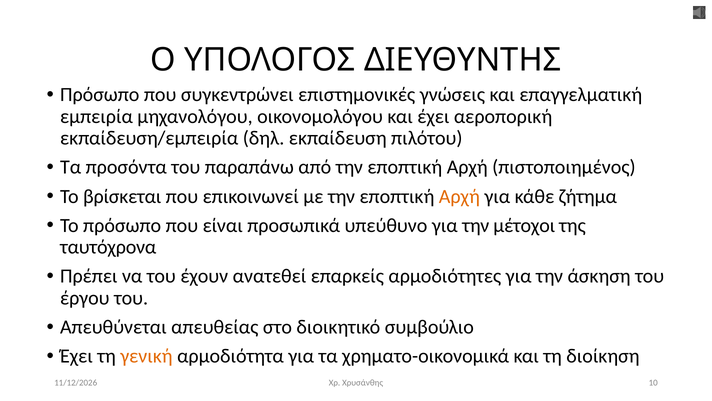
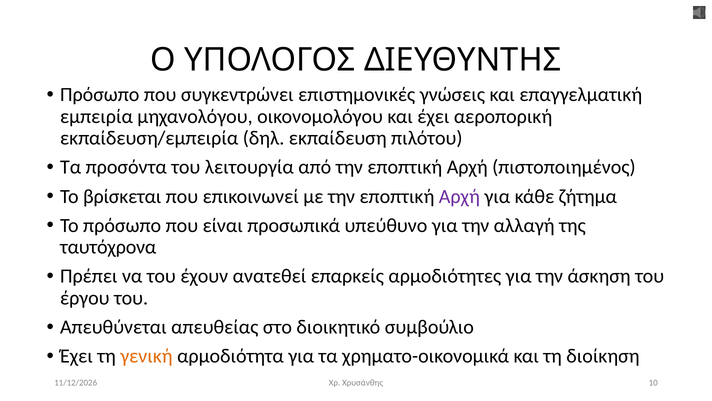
παραπάνω: παραπάνω -> λειτουργία (249, 167)
Αρχή colour: orange -> purple (459, 196)
μέτοχοι: μέτοχοι -> αλλαγή (524, 225)
